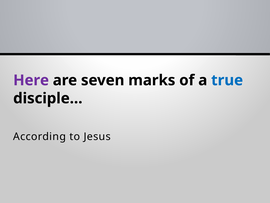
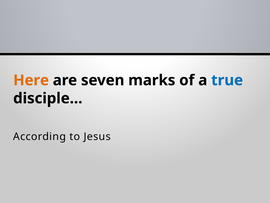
Here colour: purple -> orange (31, 80)
